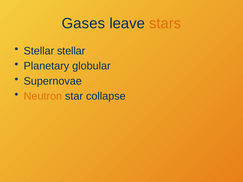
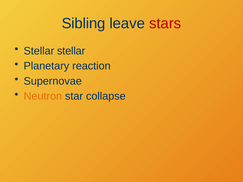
Gases: Gases -> Sibling (84, 24)
stars colour: orange -> red (165, 24)
globular: globular -> reaction (92, 66)
